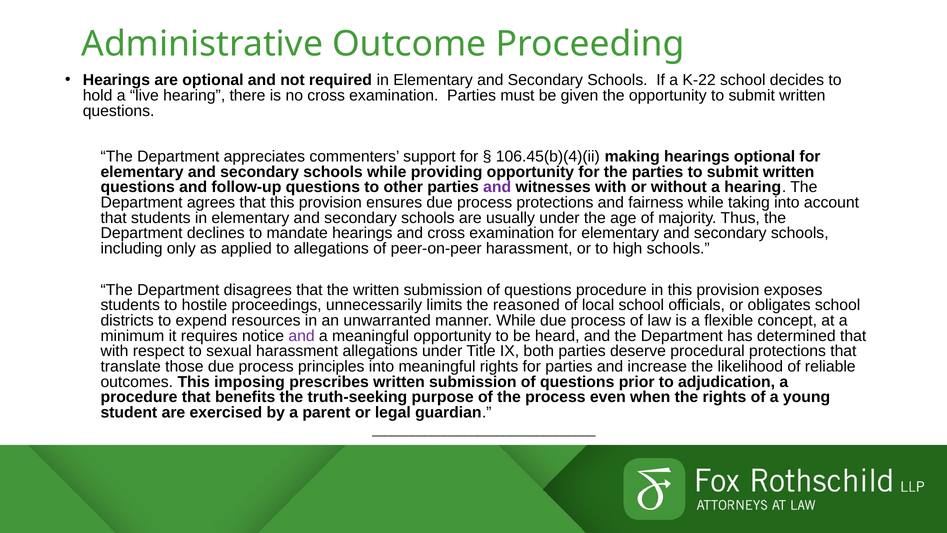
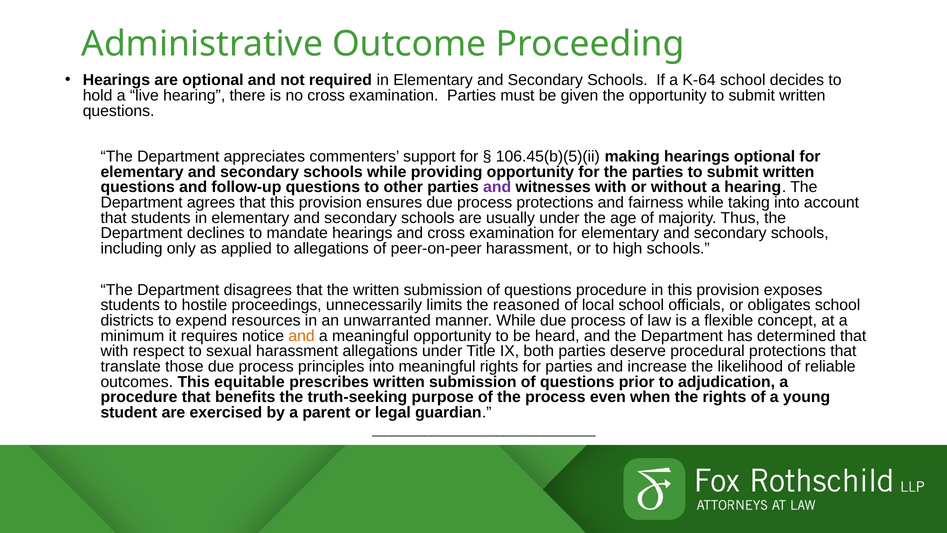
K-22: K-22 -> K-64 (699, 80)
106.45(b)(4)(ii: 106.45(b)(4)(ii -> 106.45(b)(5)(ii (548, 157)
and colour: purple -> orange (302, 336)
imposing: imposing -> equitable (249, 382)
